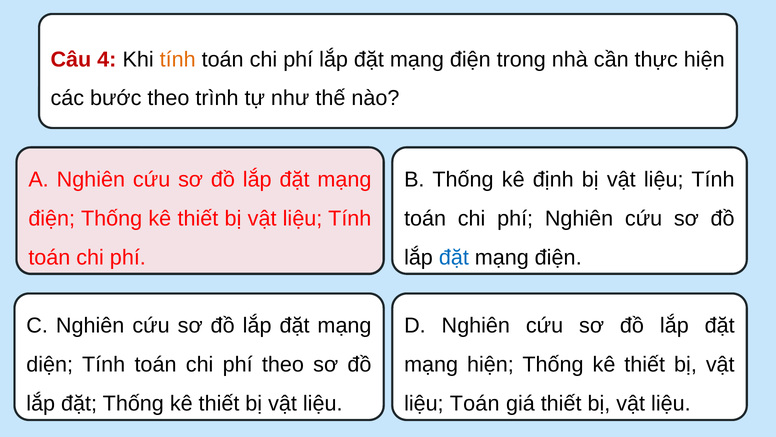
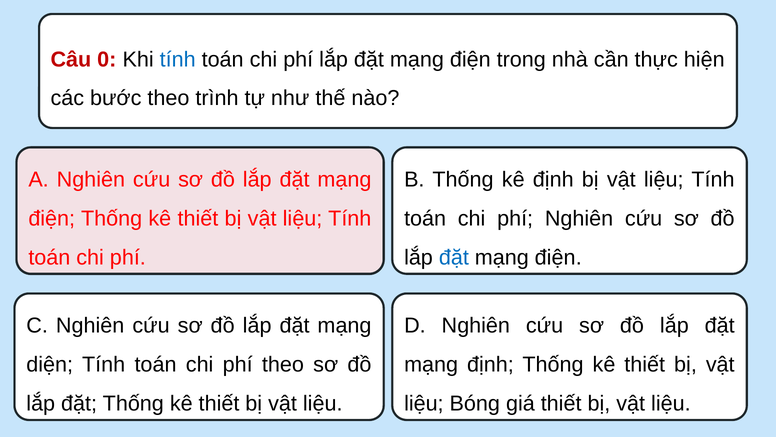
4: 4 -> 0 (107, 59)
tính colour: orange -> blue (178, 59)
mạng hiện: hiện -> định (490, 364)
liệu Toán: Toán -> Bóng (475, 403)
